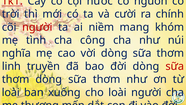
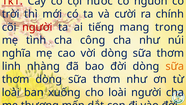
niềm: niềm -> tiếng (101, 27)
khóm: khóm -> trong (170, 27)
truyền: truyền -> nhàng (43, 66)
sữa colour: red -> orange (175, 66)
